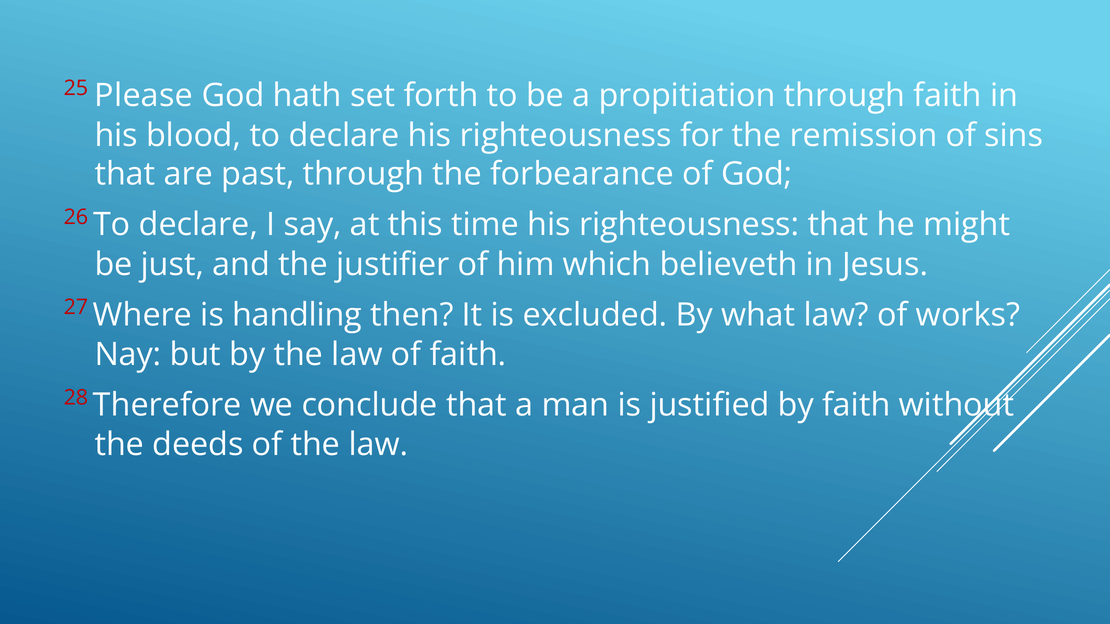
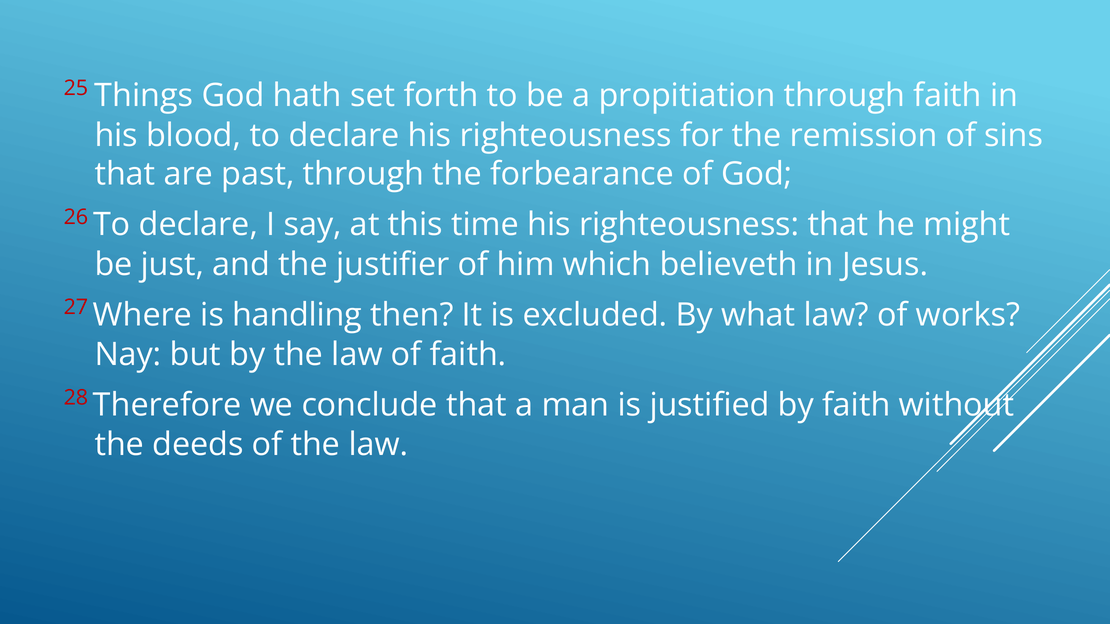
Please: Please -> Things (144, 96)
